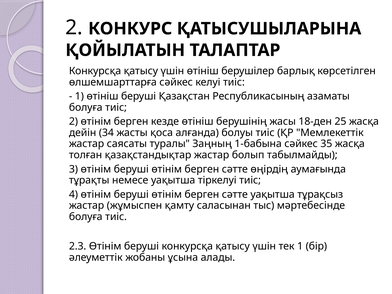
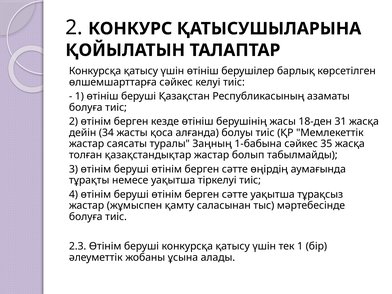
25: 25 -> 31 (340, 121)
